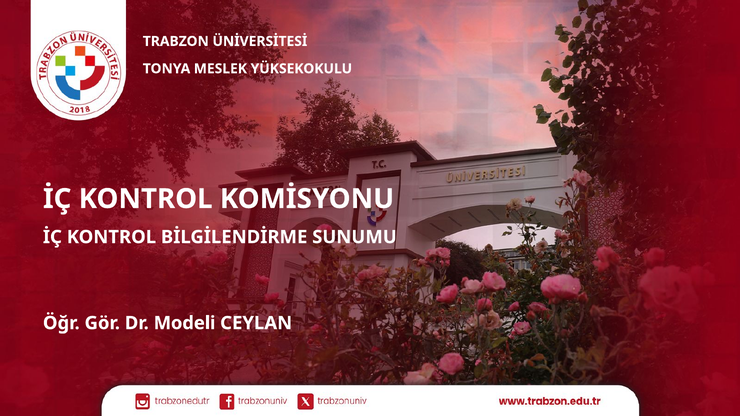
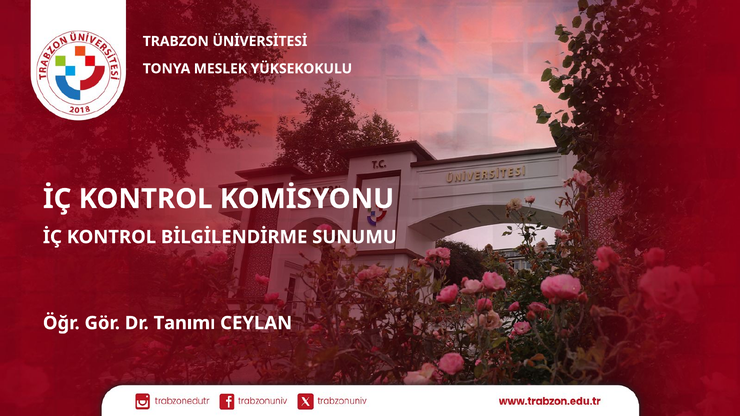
Modeli: Modeli -> Tanımı (185, 323)
